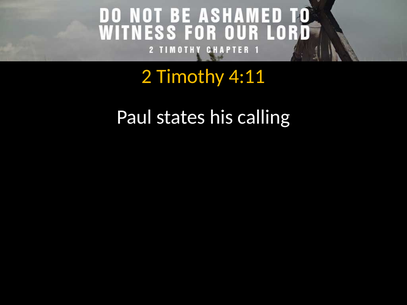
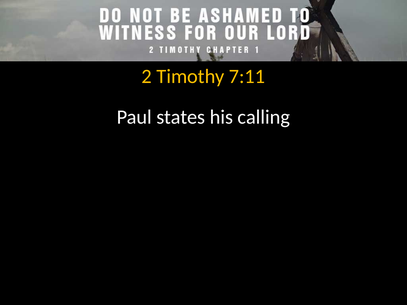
4:11: 4:11 -> 7:11 (247, 77)
